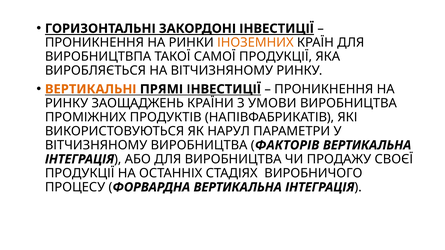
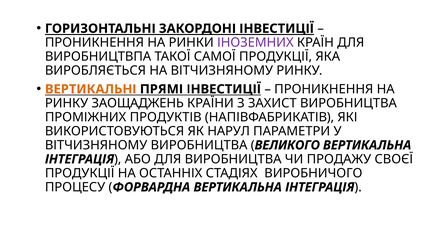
ІНОЗЕМНИХ colour: orange -> purple (255, 43)
УМОВИ: УМОВИ -> ЗАХИСТ (272, 103)
ФАКТОРІВ: ФАКТОРІВ -> ВЕЛИКОГО (287, 145)
